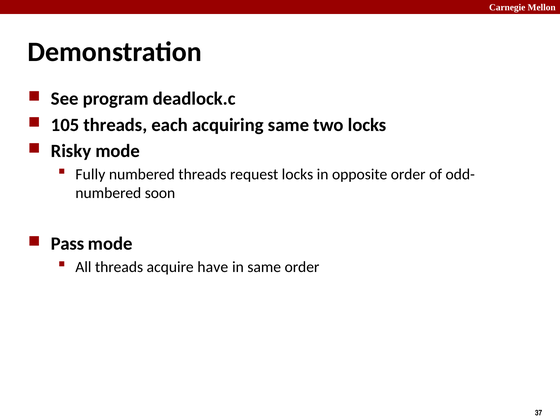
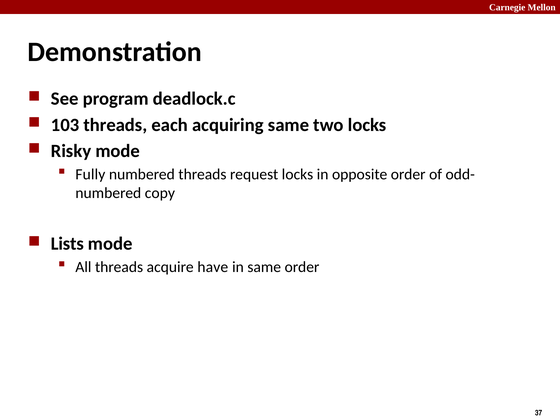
105: 105 -> 103 (65, 125)
soon: soon -> copy (160, 193)
Pass: Pass -> Lists (67, 244)
